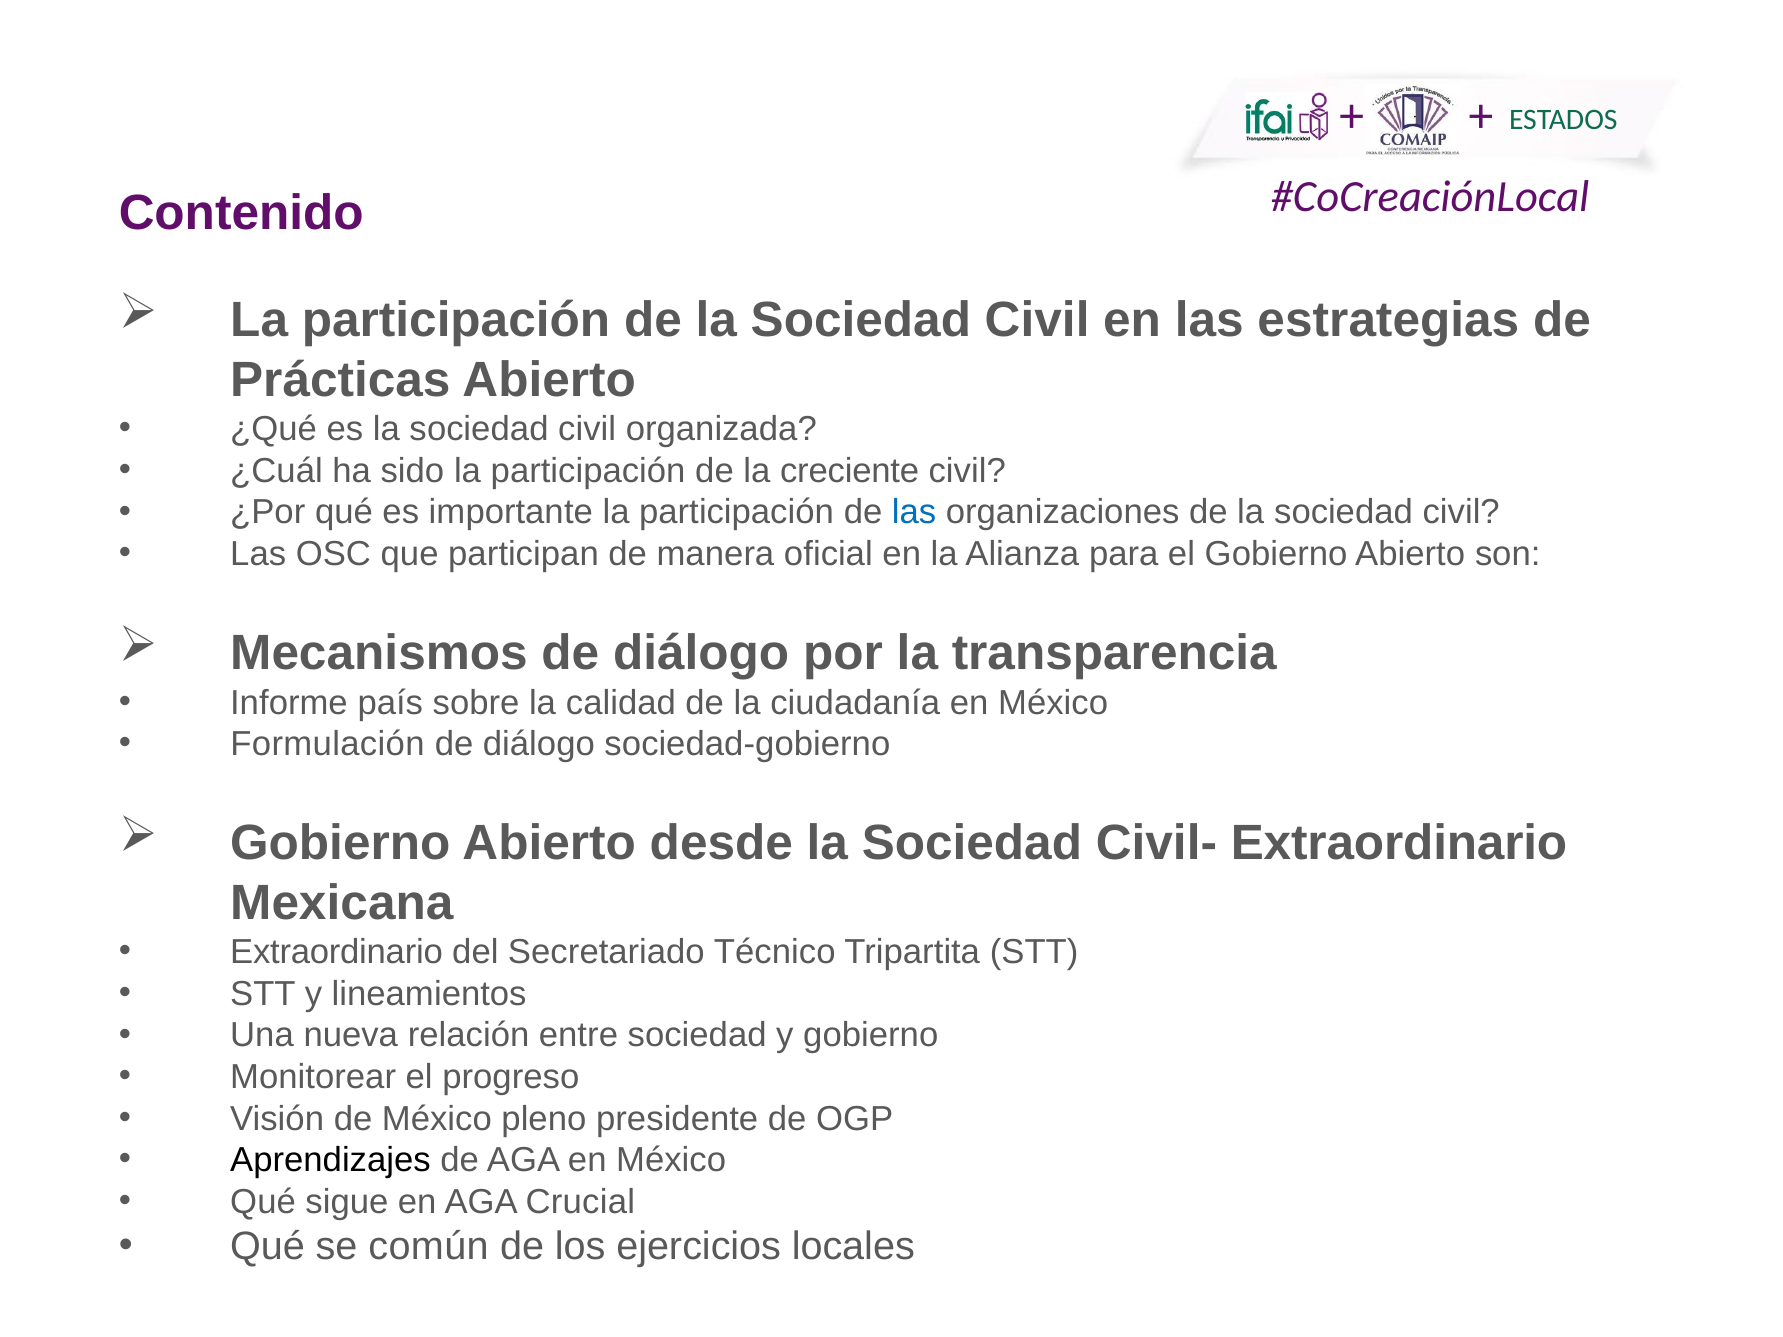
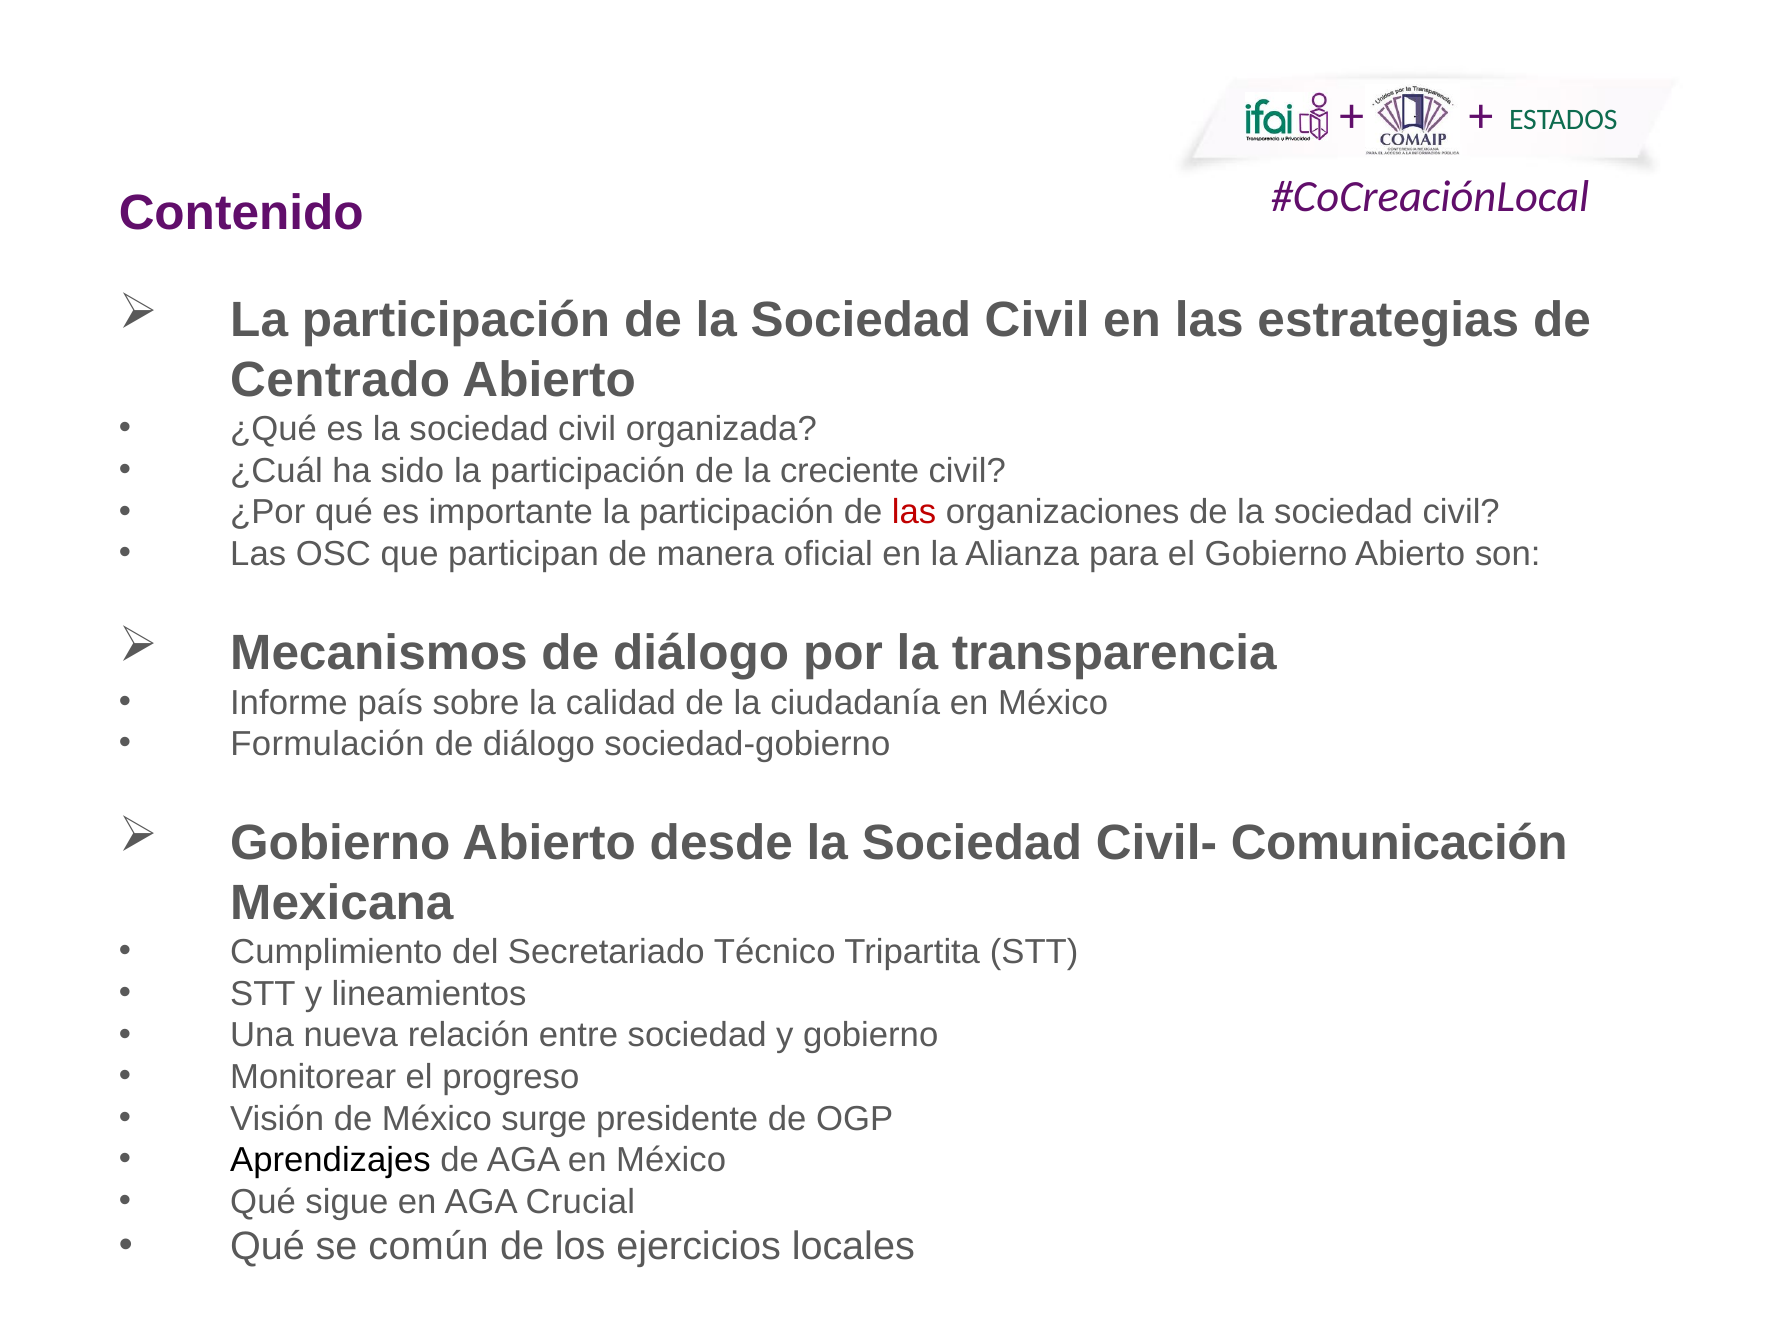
Prácticas: Prácticas -> Centrado (340, 380)
las colour: blue -> red (914, 513)
Civil- Extraordinario: Extraordinario -> Comunicación (1399, 843)
Extraordinario: Extraordinario -> Cumplimiento (336, 952)
pleno: pleno -> surge (544, 1119)
